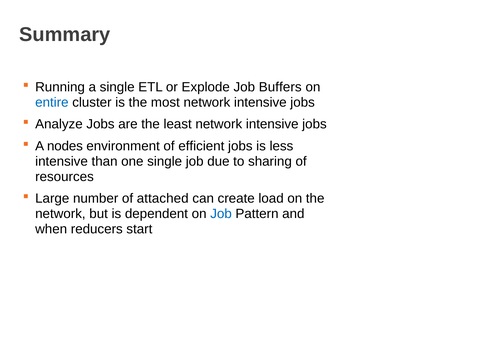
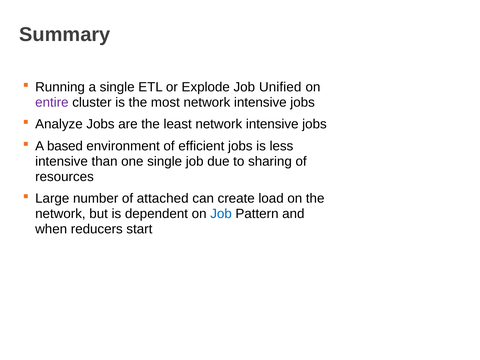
Buffers: Buffers -> Unified (280, 87)
entire colour: blue -> purple (52, 102)
nodes: nodes -> based (65, 146)
